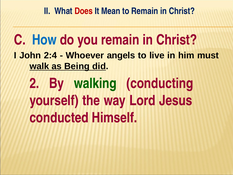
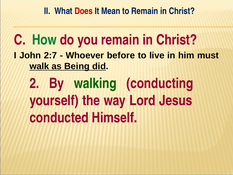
How colour: blue -> green (44, 40)
2:4: 2:4 -> 2:7 (50, 55)
angels: angels -> before (121, 55)
